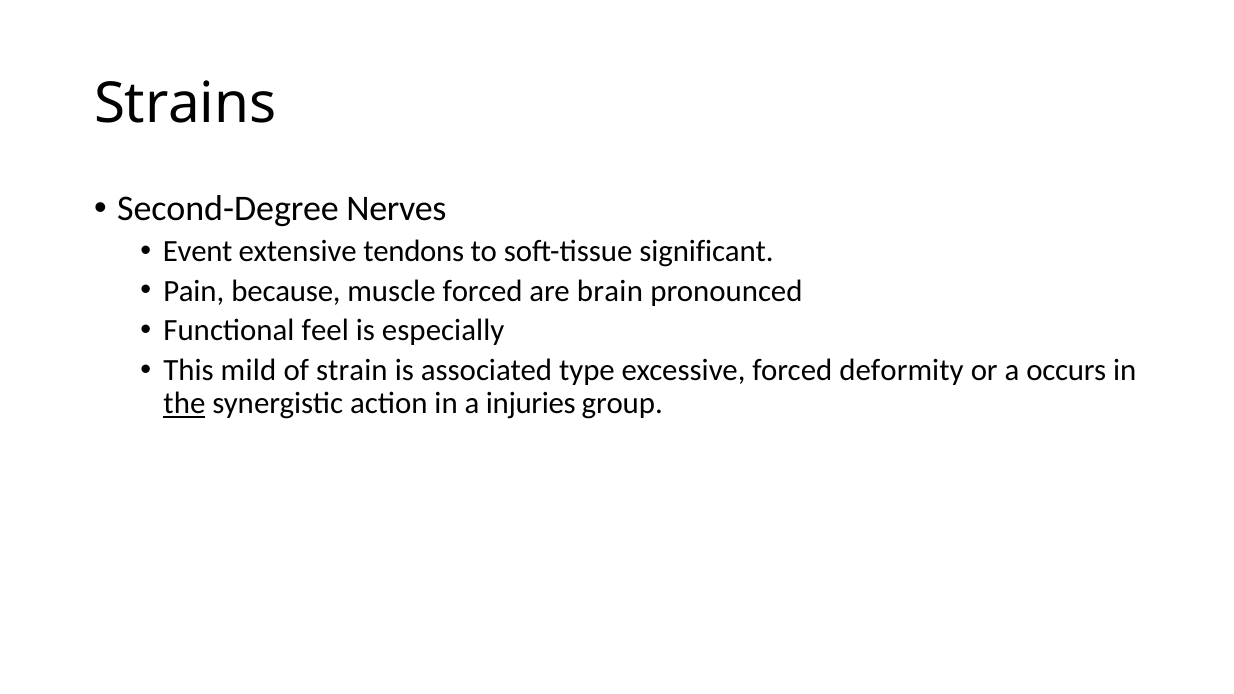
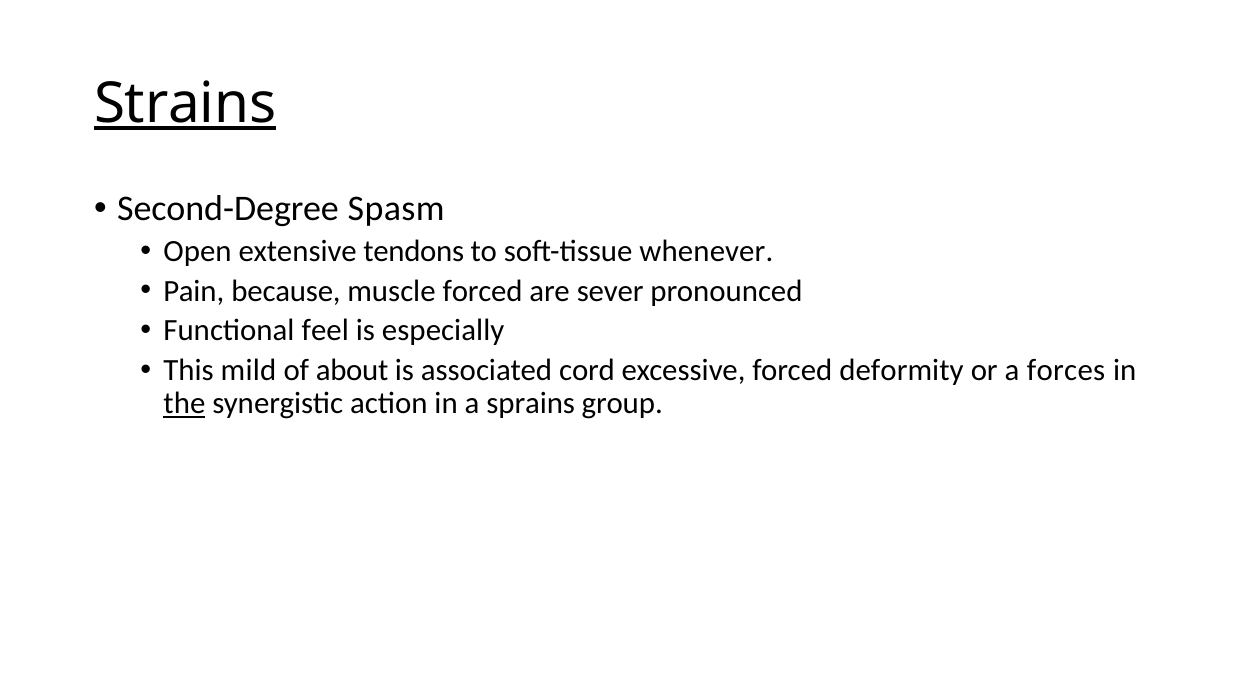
Strains underline: none -> present (185, 104)
Nerves: Nerves -> Spasm (396, 209)
Event: Event -> Open (198, 251)
significant: significant -> whenever (706, 251)
brain: brain -> sever (610, 291)
strain: strain -> about (352, 370)
type: type -> cord (587, 370)
occurs: occurs -> forces (1066, 370)
injuries: injuries -> sprains (531, 404)
